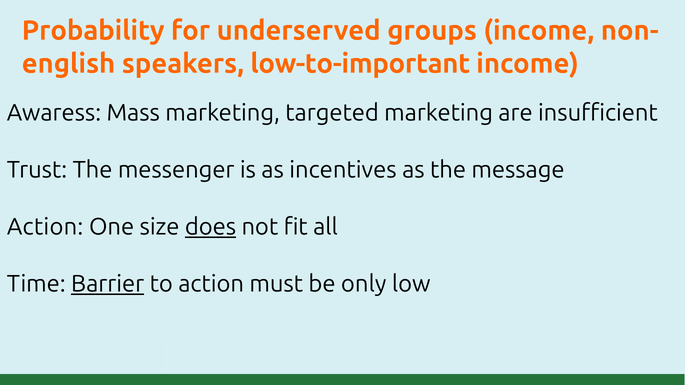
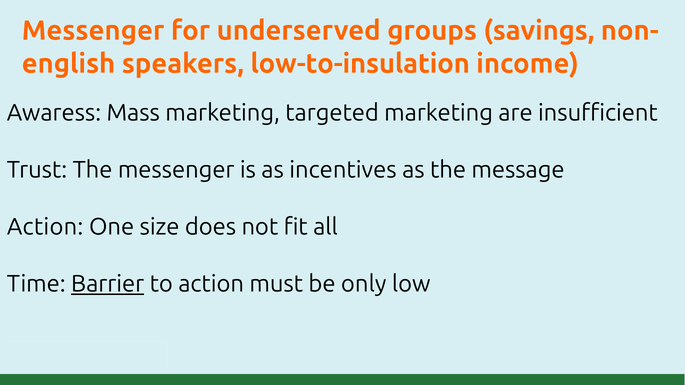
Probability: Probability -> Messenger (93, 31)
groups income: income -> savings (539, 31)
low-to-important: low-to-important -> low-to-insulation (360, 64)
does underline: present -> none (211, 227)
